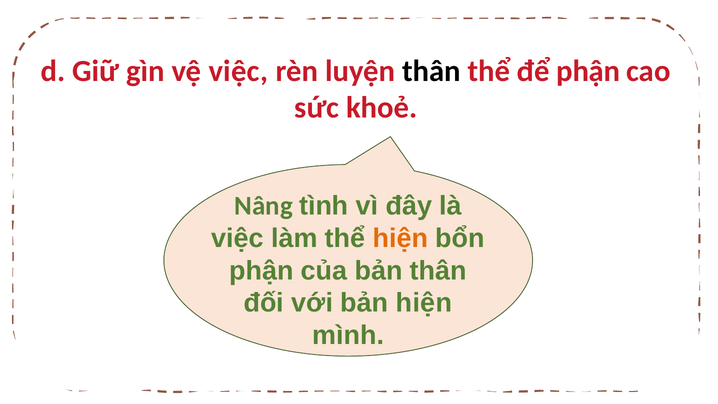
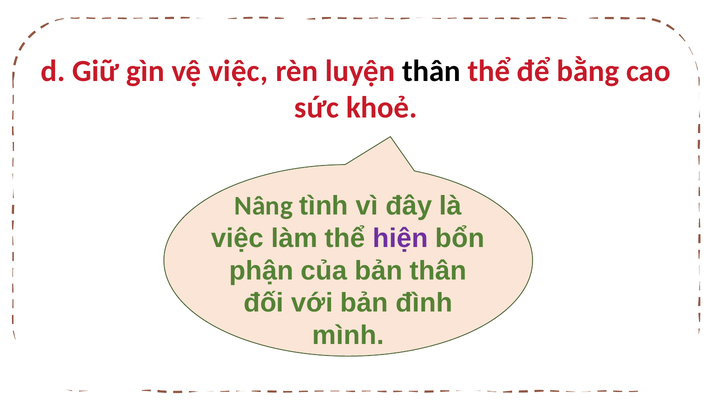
để phận: phận -> bằng (588, 71)
hiện colour: orange -> purple (400, 238)
bản hiện: hiện -> đình (424, 303)
